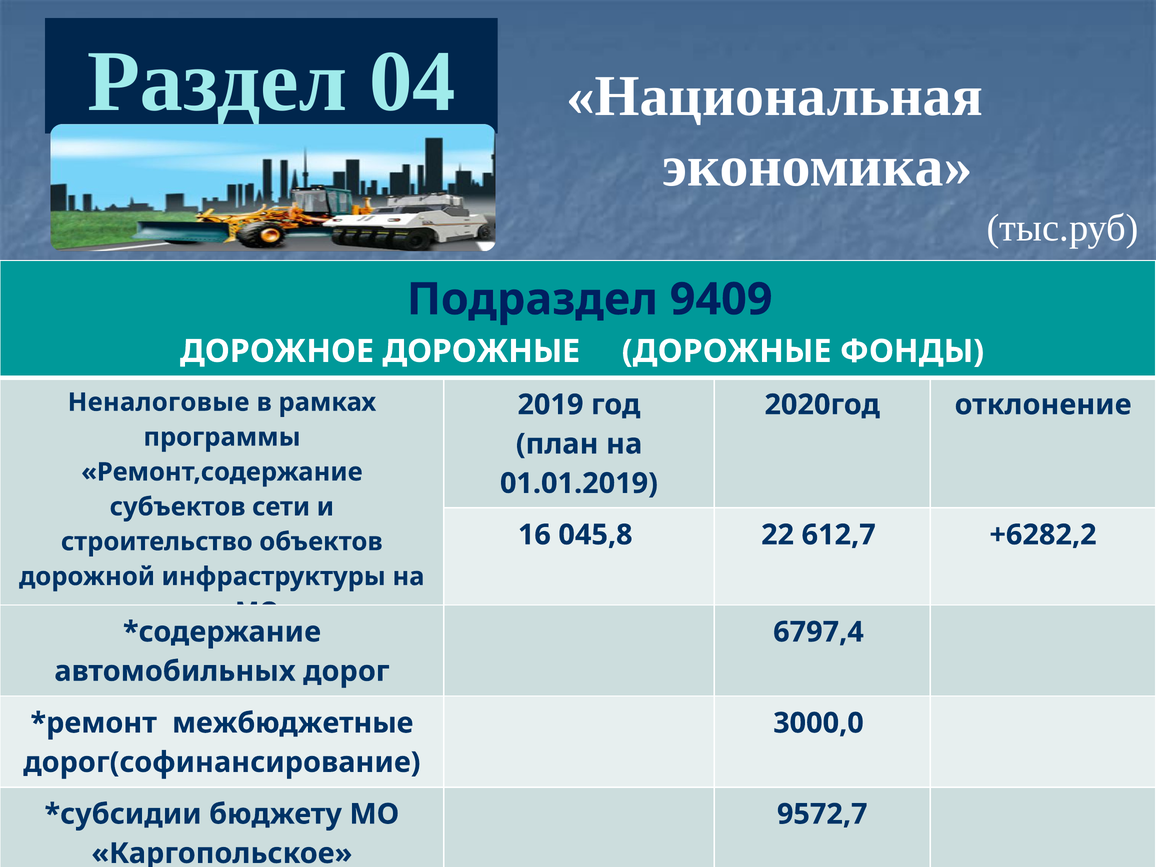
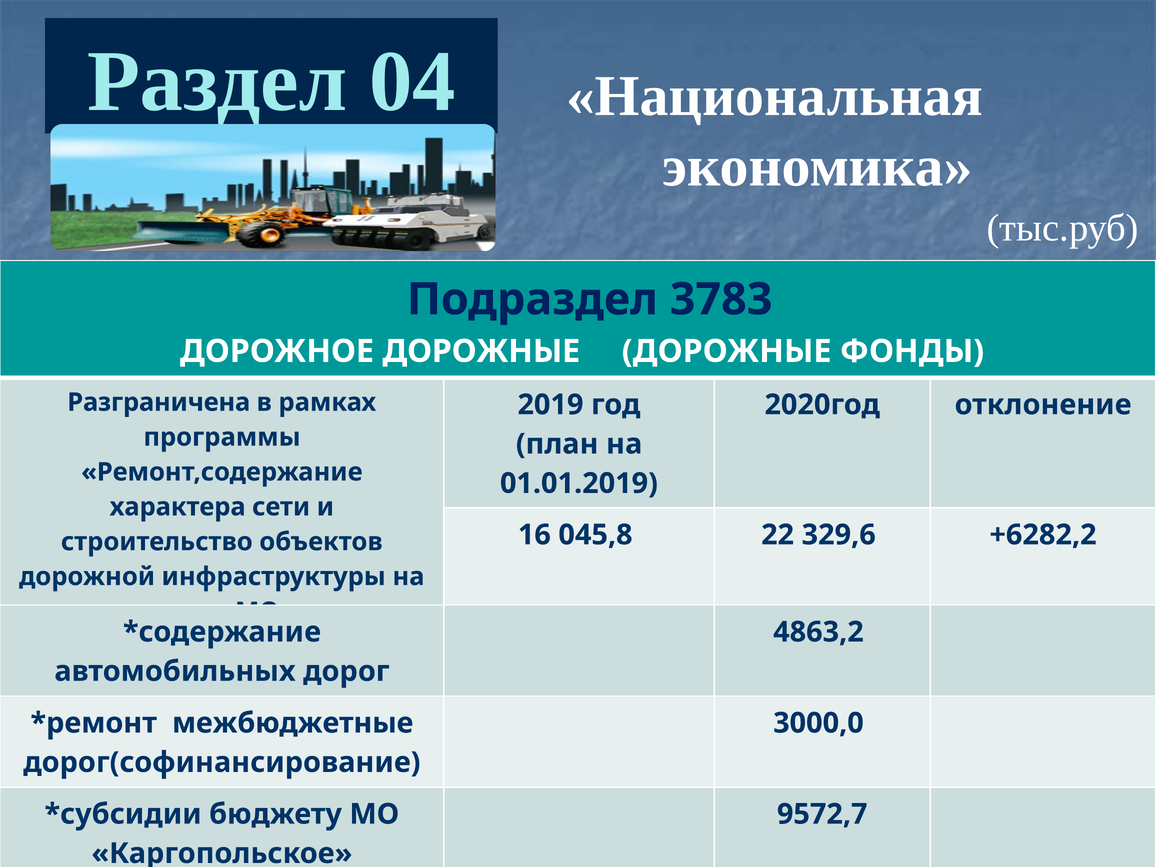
9409: 9409 -> 3783 (721, 299)
Неналоговые: Неналоговые -> Разграничена (159, 402)
субъектов: субъектов -> характера (178, 507)
612,7: 612,7 -> 329,6 (839, 535)
6797,4: 6797,4 -> 4863,2 (818, 632)
